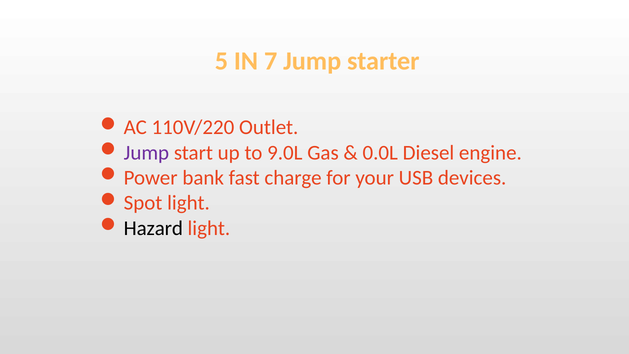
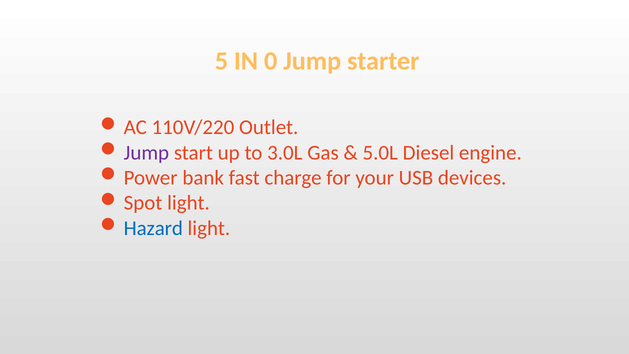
7: 7 -> 0 (271, 61)
9.0L: 9.0L -> 3.0L (285, 153)
0.0L: 0.0L -> 5.0L (380, 153)
Hazard colour: black -> blue (153, 228)
